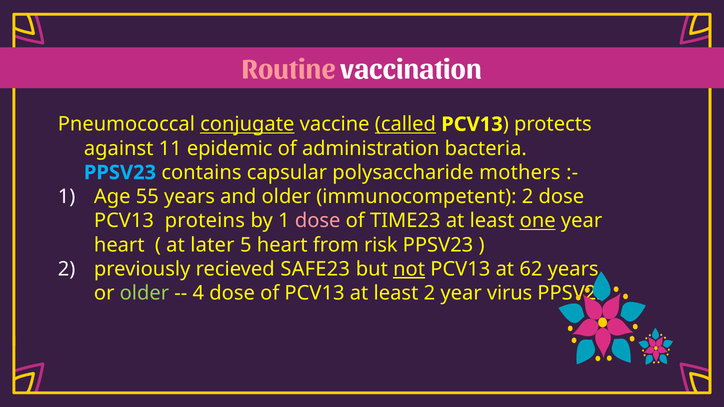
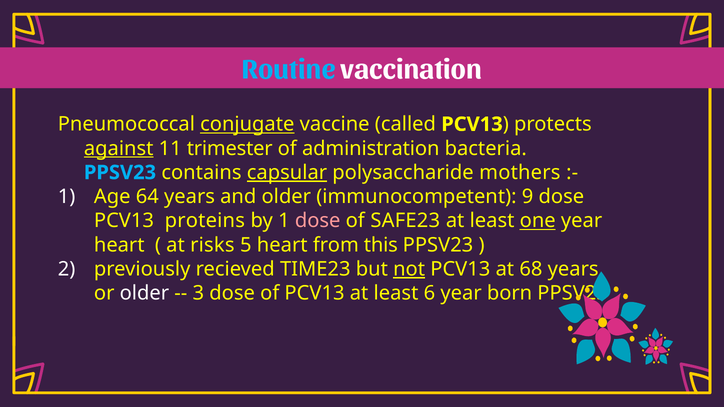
Routine colour: pink -> light blue (289, 70)
called underline: present -> none (405, 124)
against underline: none -> present (119, 149)
epidemic: epidemic -> trimester (230, 149)
capsular underline: none -> present (287, 173)
55: 55 -> 64 (147, 197)
immunocompetent 2: 2 -> 9 (528, 197)
TIME23: TIME23 -> SAFE23 (405, 221)
later: later -> risks (212, 245)
risk: risk -> this (381, 245)
SAFE23: SAFE23 -> TIME23 (315, 269)
62: 62 -> 68 (531, 269)
older colour: light green -> white (144, 293)
4: 4 -> 3 (198, 293)
least 2: 2 -> 6 (429, 293)
virus: virus -> born (510, 293)
